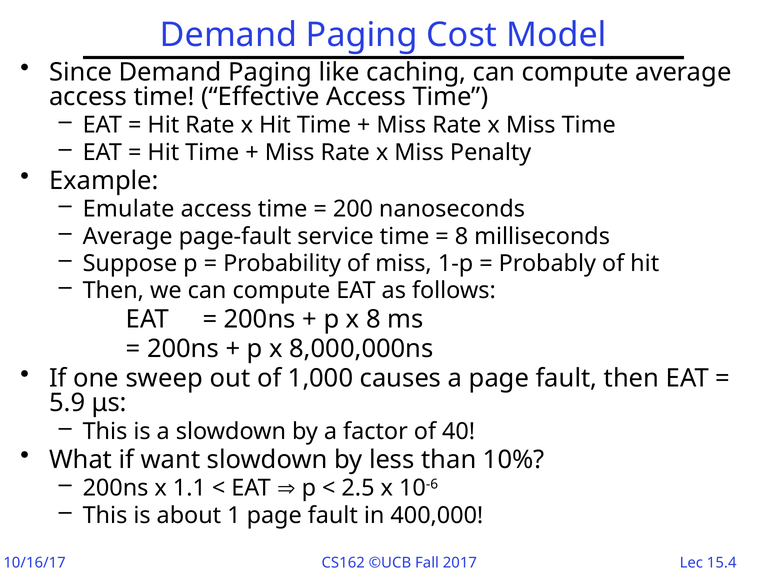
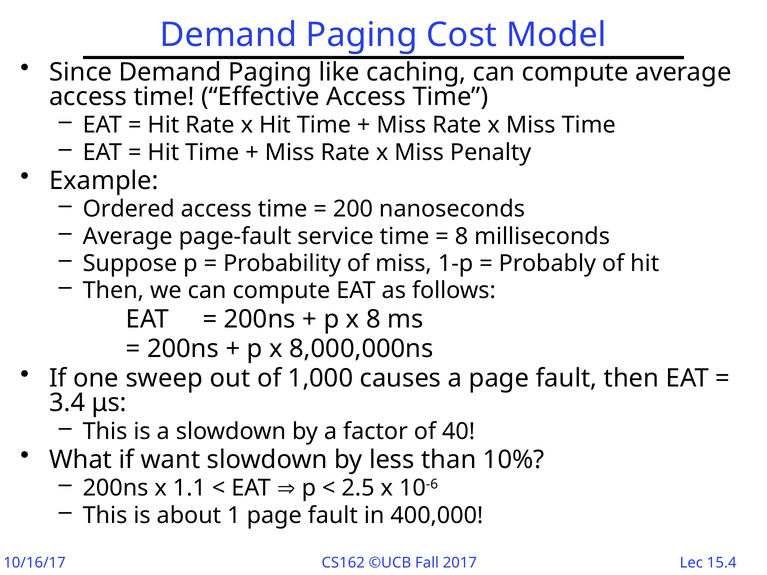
Emulate: Emulate -> Ordered (129, 209)
5.9: 5.9 -> 3.4 (67, 403)
